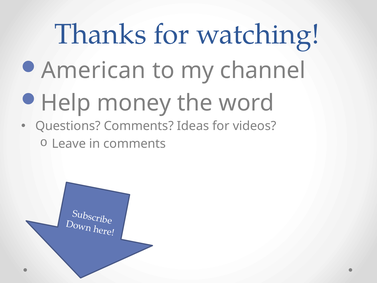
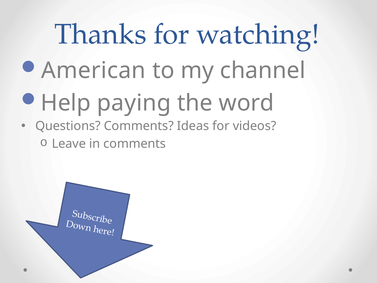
money: money -> paying (134, 103)
